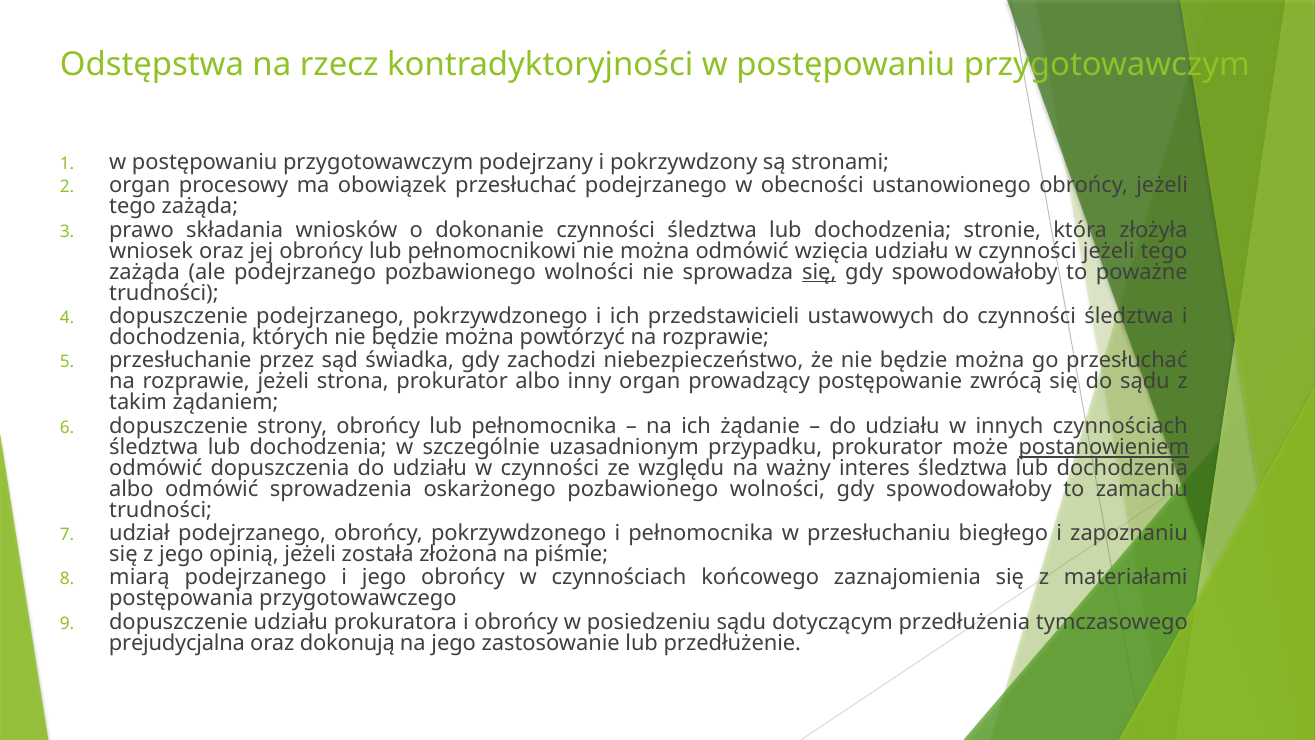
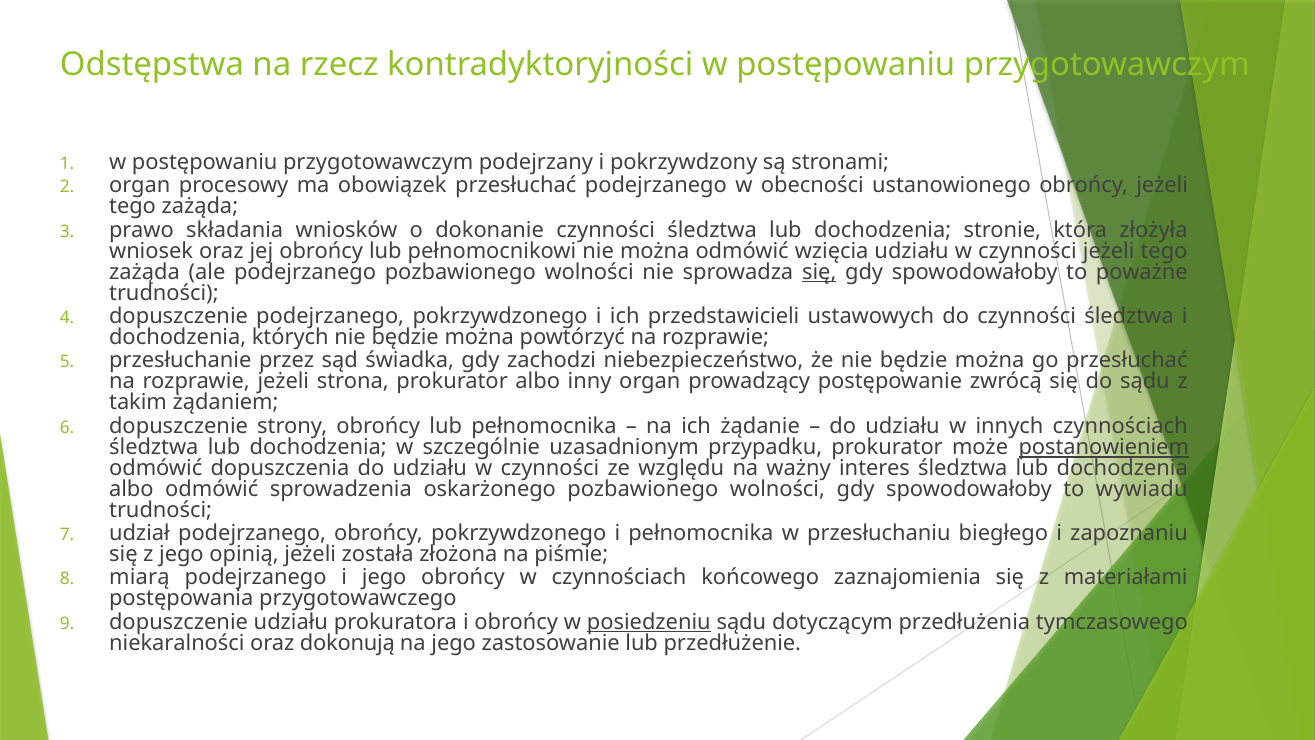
zamachu: zamachu -> wywiadu (1142, 489)
posiedzeniu underline: none -> present (649, 622)
prejudycjalna: prejudycjalna -> niekaralności (177, 643)
